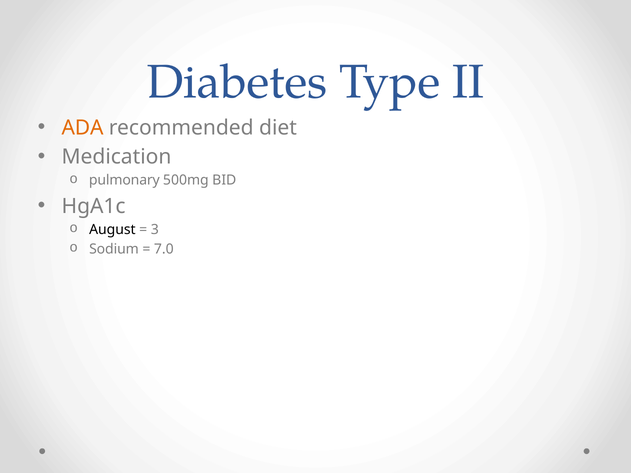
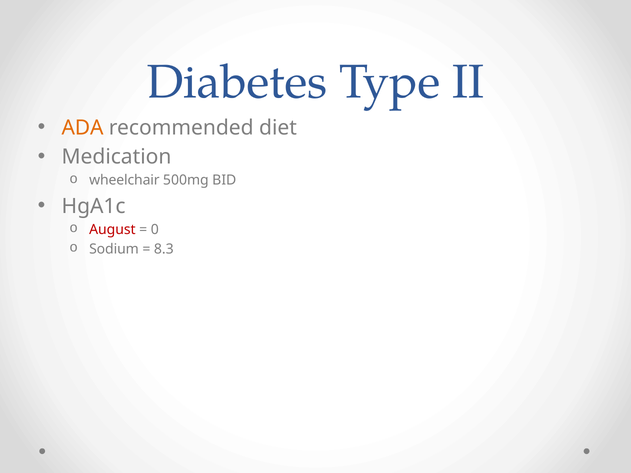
pulmonary: pulmonary -> wheelchair (124, 180)
August colour: black -> red (112, 230)
3: 3 -> 0 (155, 230)
7.0: 7.0 -> 8.3 (164, 249)
